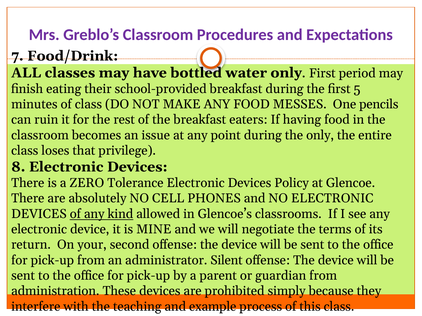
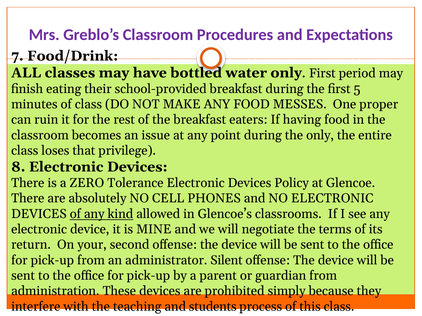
pencils: pencils -> proper (379, 104)
example: example -> students (213, 307)
